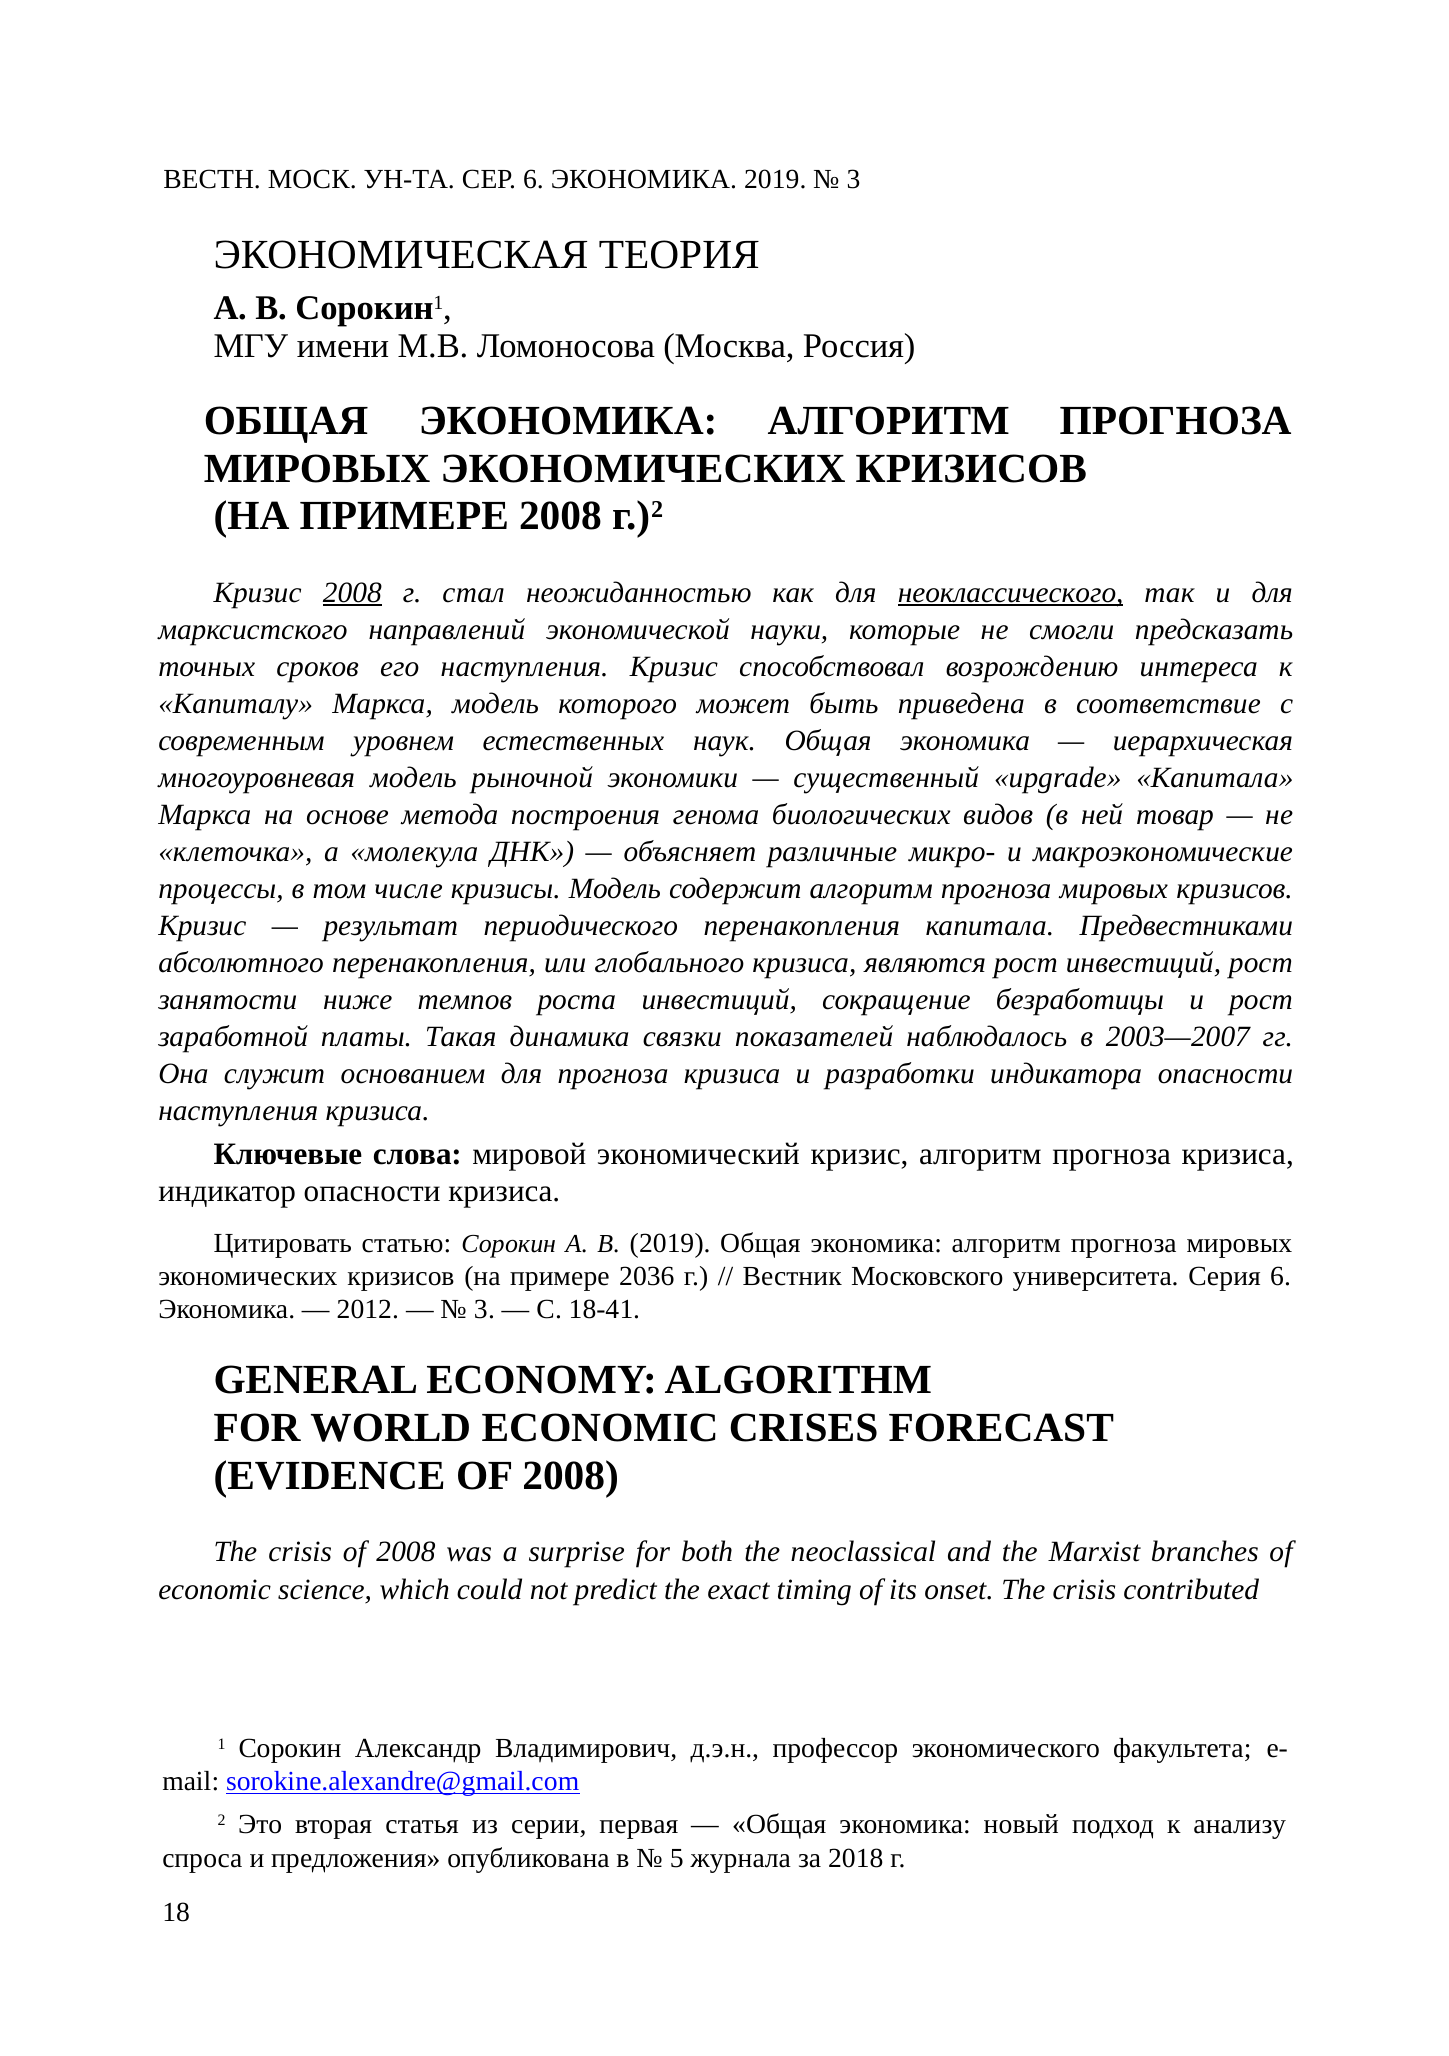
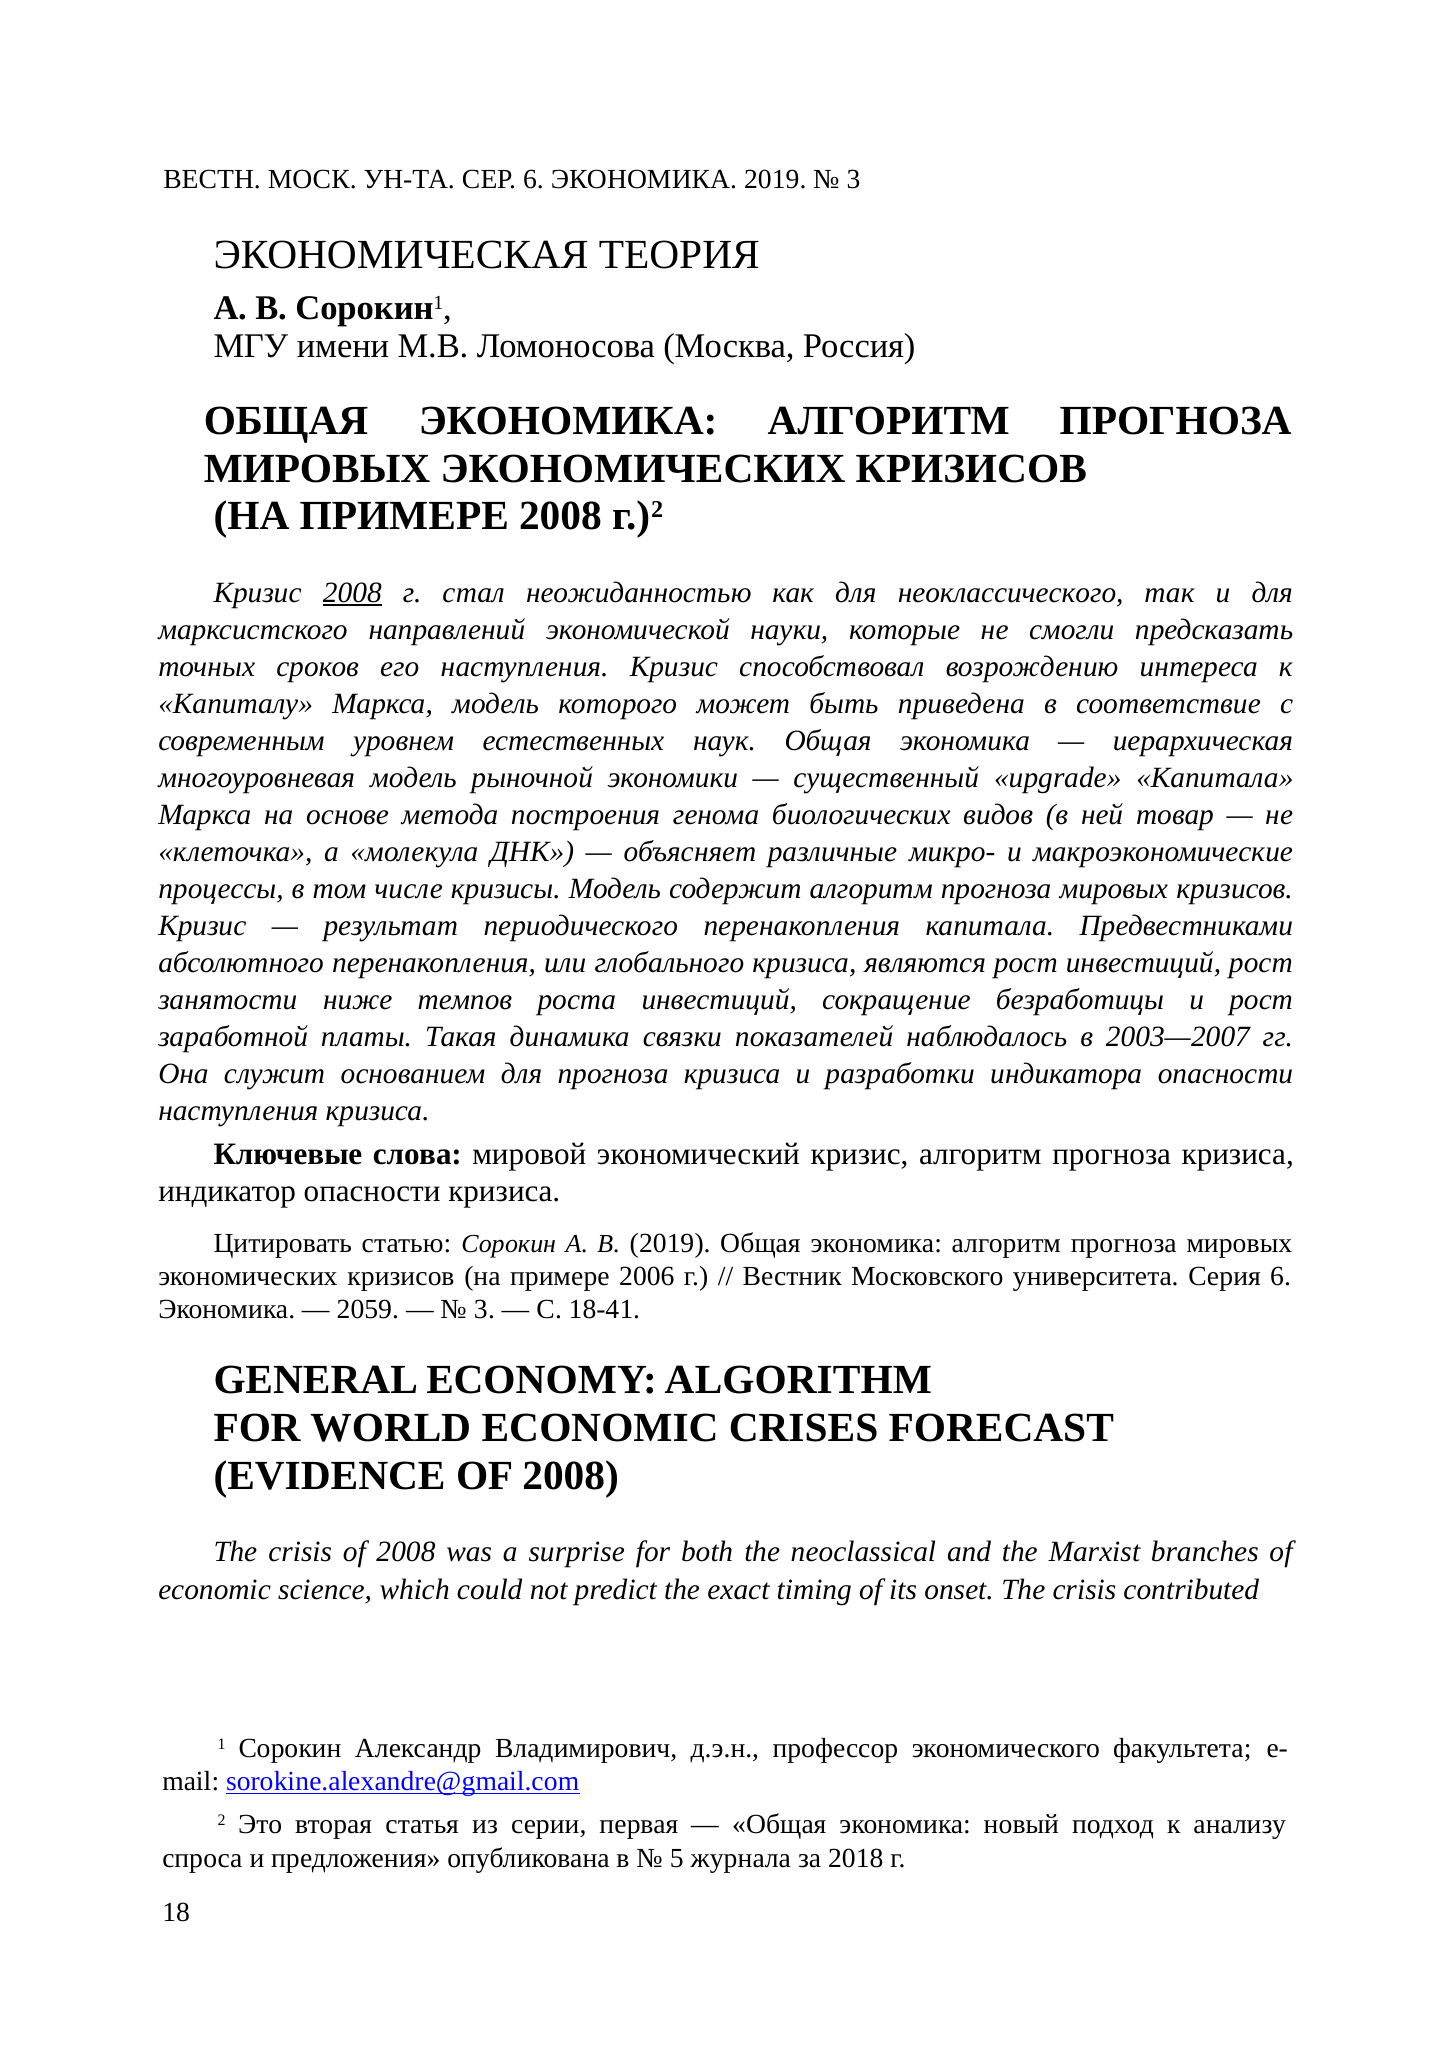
неоклассического underline: present -> none (1011, 592)
2036: 2036 -> 2006 (647, 1277)
2012: 2012 -> 2059 (368, 1310)
